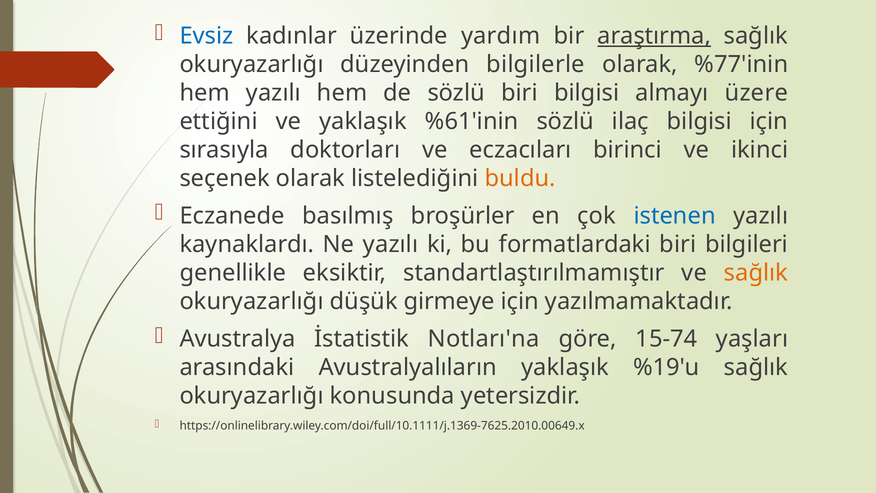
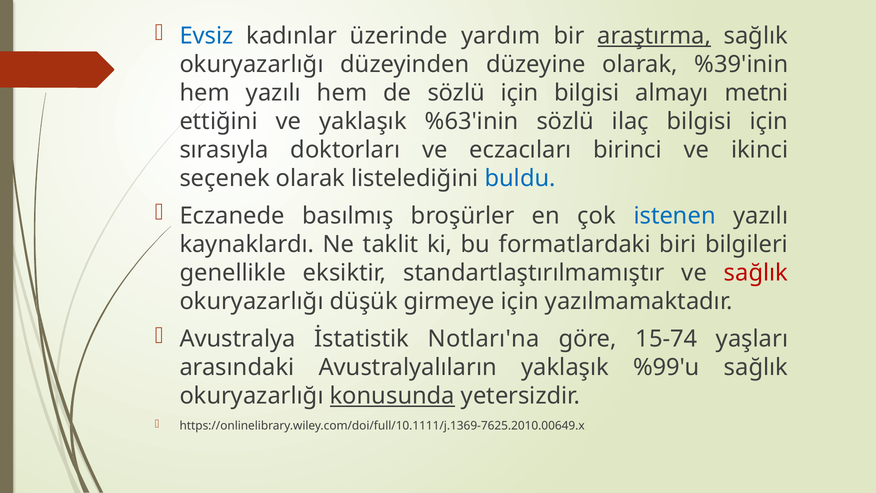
bilgilerle: bilgilerle -> düzeyine (536, 65)
%77'inin: %77'inin -> %39'inin (741, 65)
sözlü biri: biri -> için (520, 93)
üzere: üzere -> metni (757, 93)
%61'inin: %61'inin -> %63'inin (472, 121)
buldu colour: orange -> blue (520, 178)
Ne yazılı: yazılı -> taklit (391, 244)
sağlık colour: orange -> red (756, 273)
%19'u: %19'u -> %99'u (666, 367)
konusunda underline: none -> present (392, 396)
